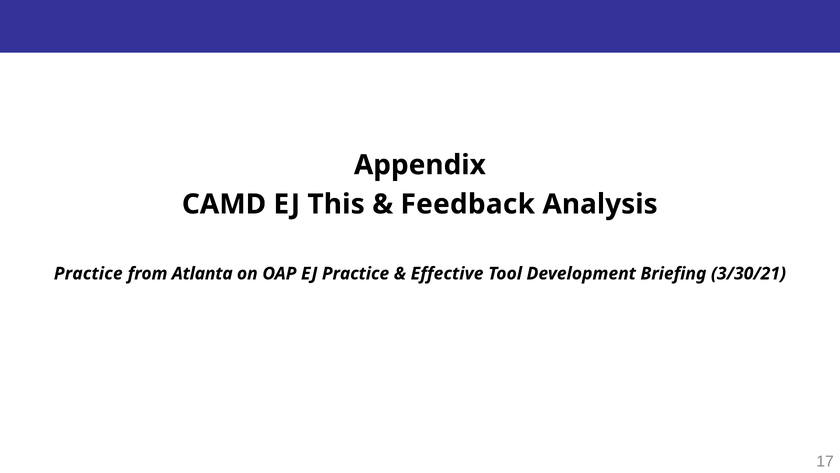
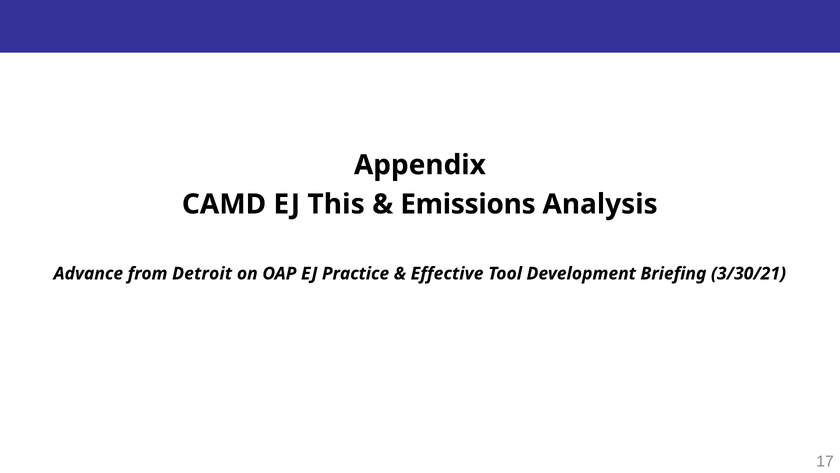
Feedback: Feedback -> Emissions (468, 204)
Practice: Practice -> Advance (88, 273)
Atlanta: Atlanta -> Detroit (202, 273)
